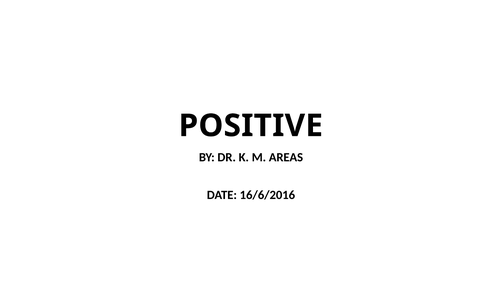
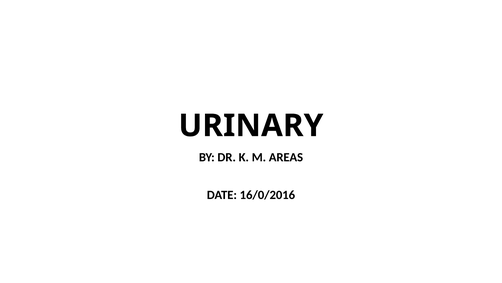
POSITIVE: POSITIVE -> URINARY (251, 125)
16/6/2016: 16/6/2016 -> 16/0/2016 (267, 194)
